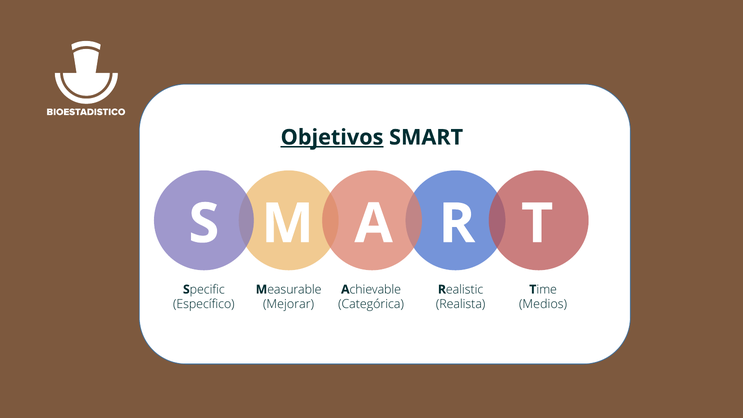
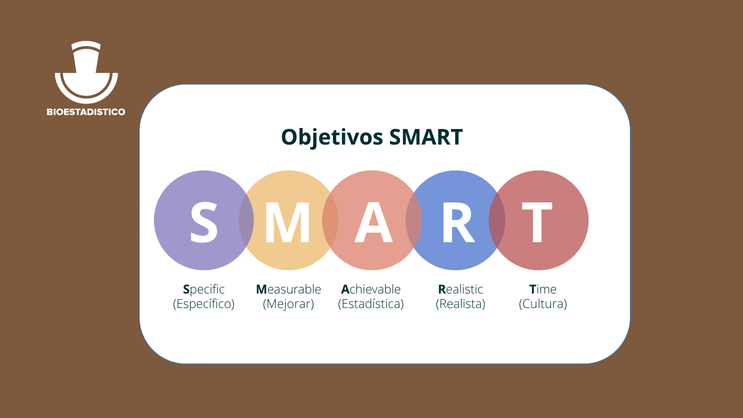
Objetivos underline: present -> none (332, 137)
Categórica: Categórica -> Estadística (371, 304)
Medios: Medios -> Cultura (543, 304)
